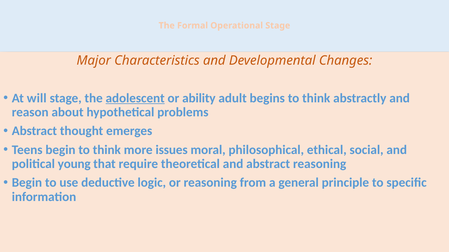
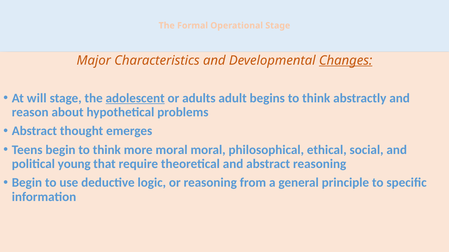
Changes underline: none -> present (346, 61)
ability: ability -> adults (199, 98)
more issues: issues -> moral (172, 150)
